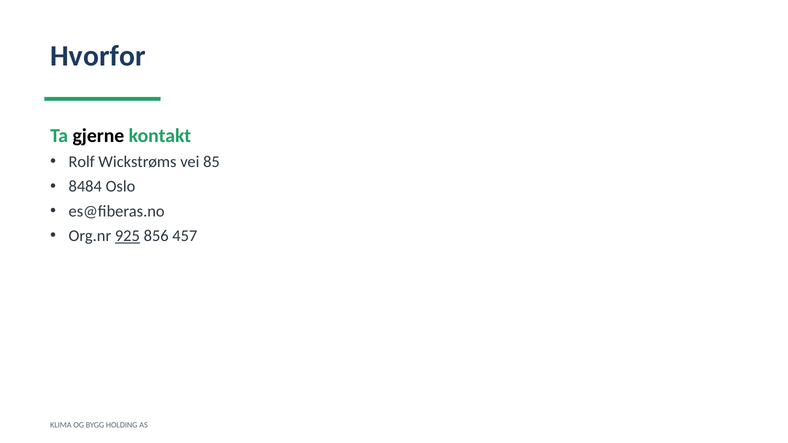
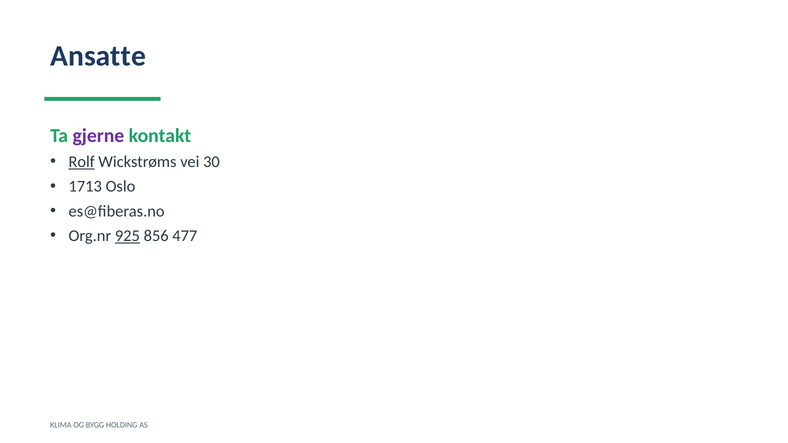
Hvorfor: Hvorfor -> Ansatte (98, 56)
gjerne colour: black -> purple (98, 136)
Rolf underline: none -> present (82, 162)
85: 85 -> 30 (211, 162)
8484: 8484 -> 1713 (85, 187)
457: 457 -> 477 (185, 236)
